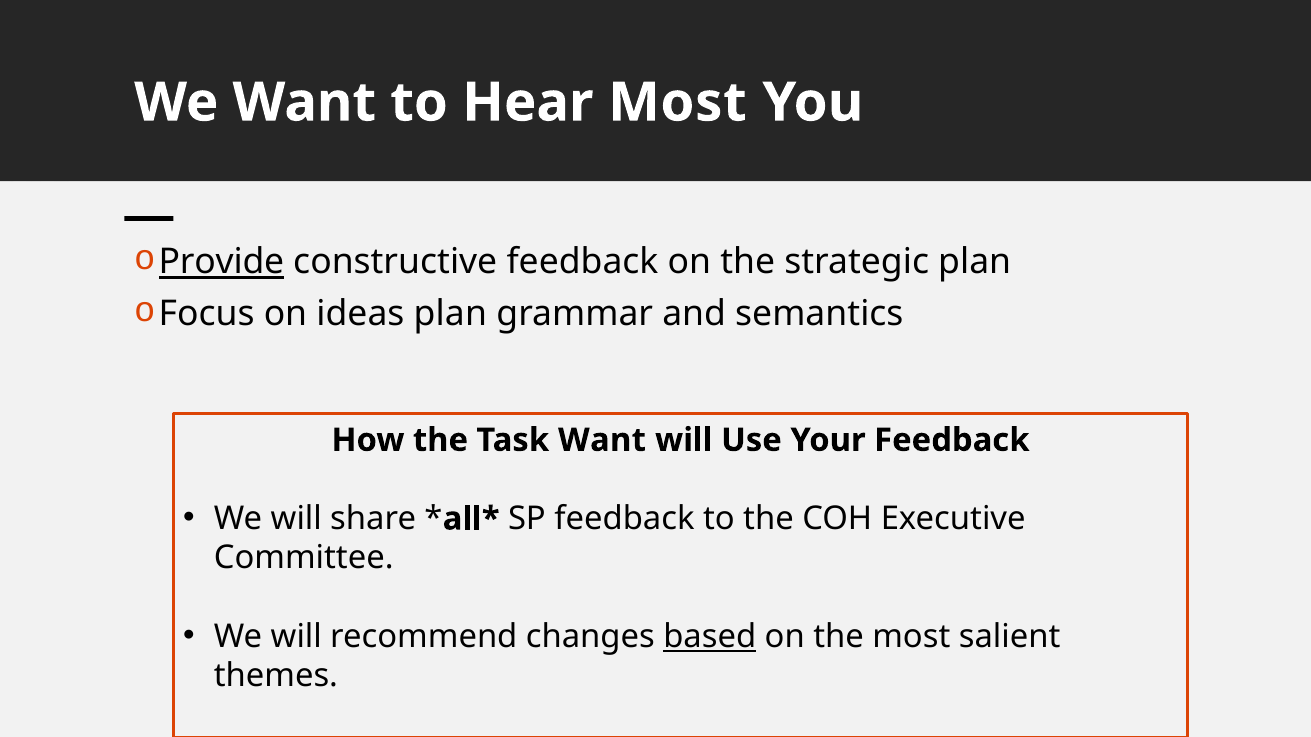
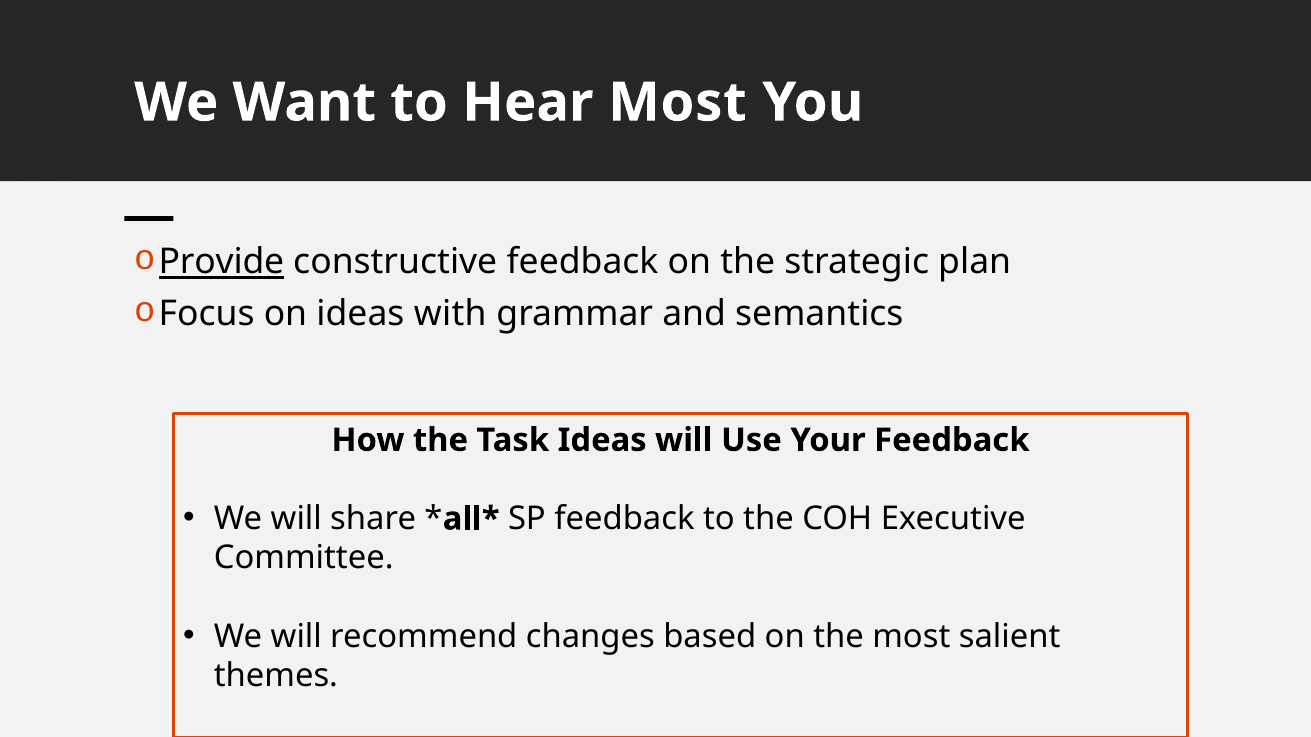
ideas plan: plan -> with (450, 314)
Task Want: Want -> Ideas (602, 440)
based underline: present -> none (710, 637)
